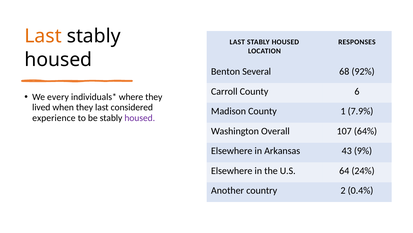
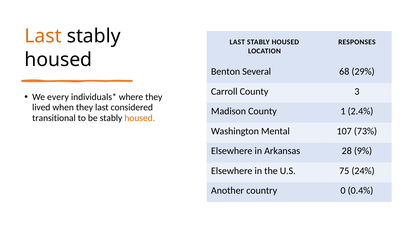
92%: 92% -> 29% (363, 71)
6: 6 -> 3 (357, 91)
7.9%: 7.9% -> 2.4% (361, 111)
experience: experience -> transitional (54, 118)
housed colour: purple -> orange (140, 118)
Overall: Overall -> Mental (275, 131)
64%: 64% -> 73% (366, 131)
43: 43 -> 28 (347, 151)
64: 64 -> 75 (344, 170)
2: 2 -> 0 (343, 190)
